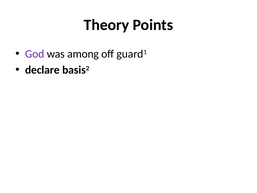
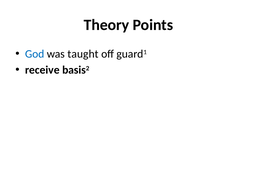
God colour: purple -> blue (35, 54)
among: among -> taught (83, 54)
declare: declare -> receive (42, 70)
